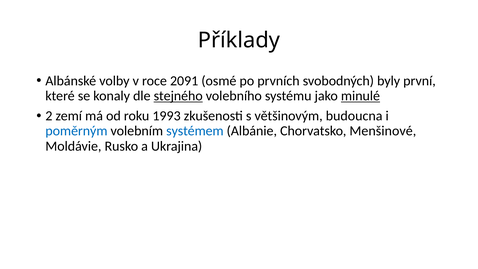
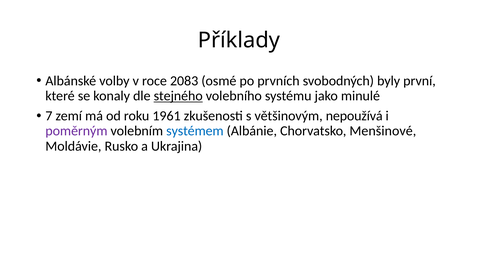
2091: 2091 -> 2083 (184, 81)
minulé underline: present -> none (360, 96)
2: 2 -> 7 (49, 116)
1993: 1993 -> 1961 (167, 116)
budoucna: budoucna -> nepoužívá (354, 116)
poměrným colour: blue -> purple (76, 131)
